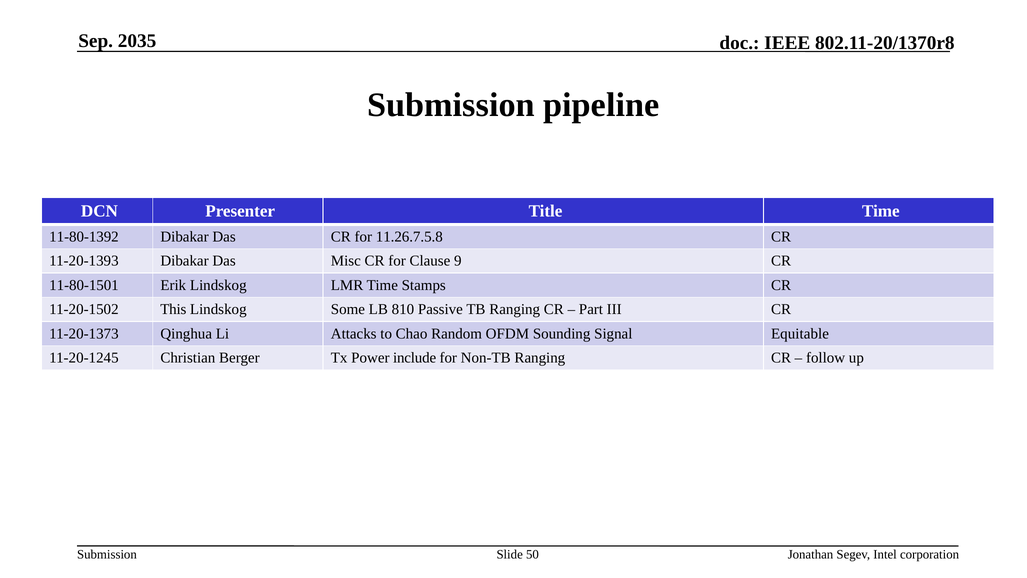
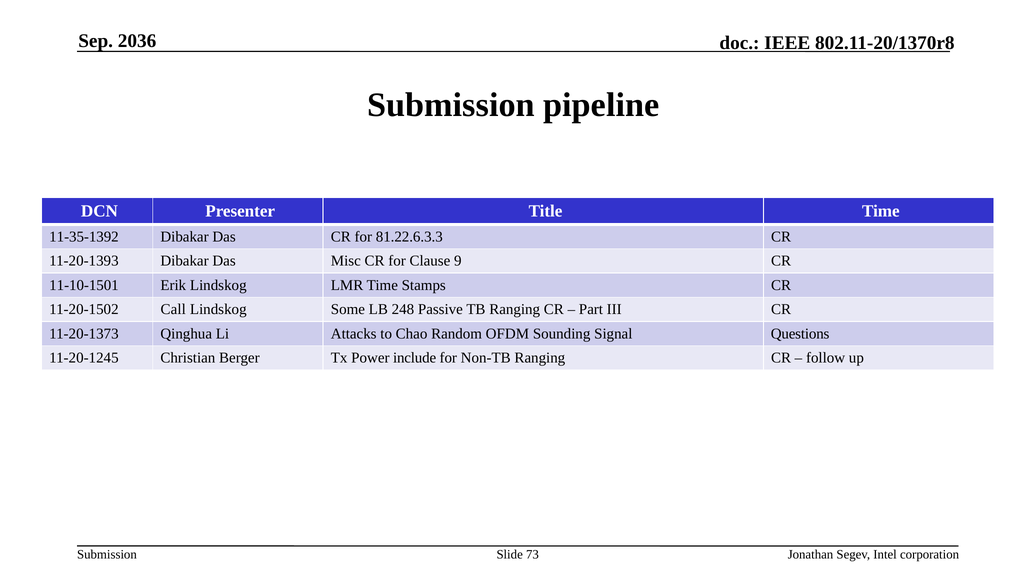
2035: 2035 -> 2036 (137, 41)
11-80-1392: 11-80-1392 -> 11-35-1392 (84, 237)
11.26.7.5.8: 11.26.7.5.8 -> 81.22.6.3.3 (409, 237)
11-80-1501: 11-80-1501 -> 11-10-1501 (84, 285)
This: This -> Call (173, 309)
810: 810 -> 248 (403, 309)
Equitable: Equitable -> Questions (800, 334)
50: 50 -> 73 (532, 554)
